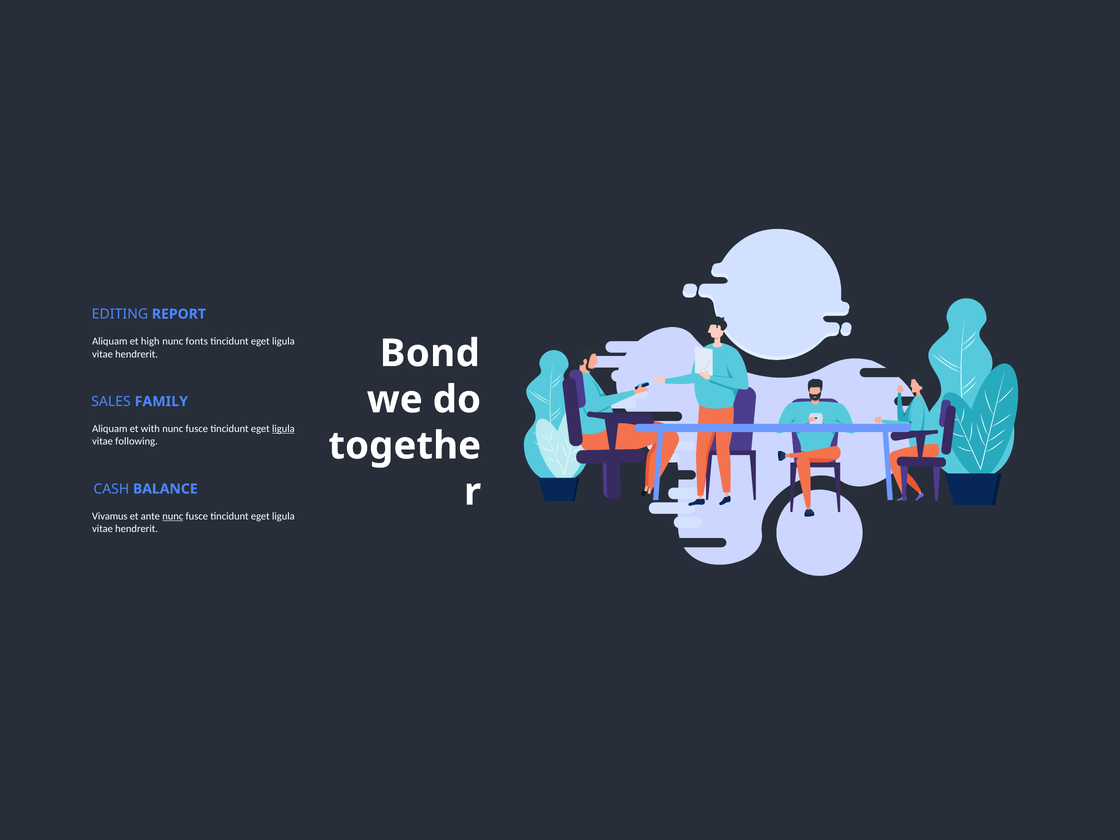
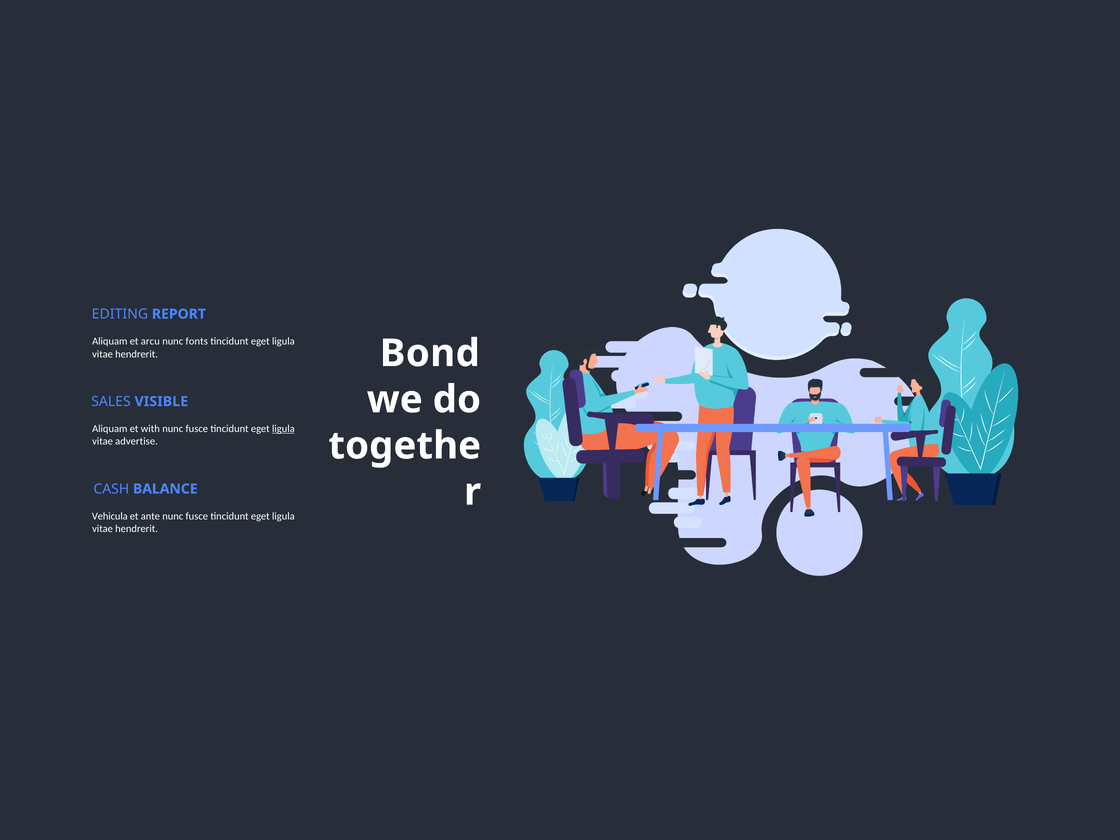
high: high -> arcu (150, 341)
FAMILY: FAMILY -> VISIBLE (161, 401)
following: following -> advertise (137, 441)
Vivamus: Vivamus -> Vehicula (110, 516)
nunc underline: present -> none (173, 516)
